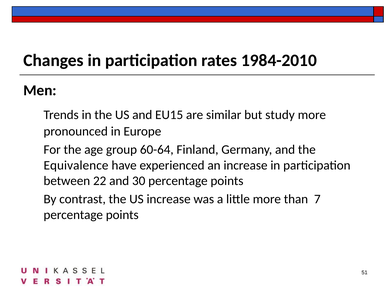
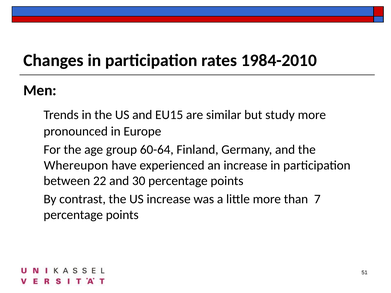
Equivalence: Equivalence -> Whereupon (76, 165)
